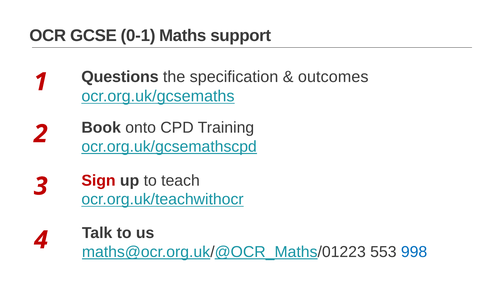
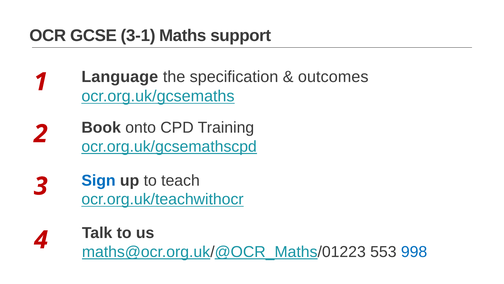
0-1: 0-1 -> 3-1 (138, 35)
Questions: Questions -> Language (120, 77)
Sign colour: red -> blue (99, 180)
